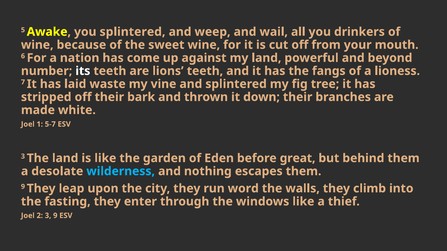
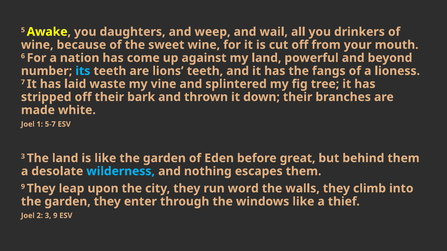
you splintered: splintered -> daughters (133, 32)
its colour: white -> light blue (83, 71)
fasting: fasting -> garden (68, 202)
